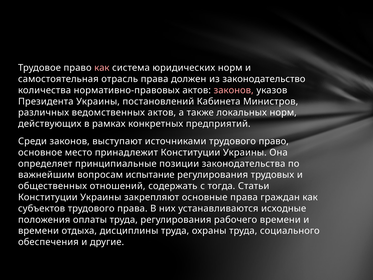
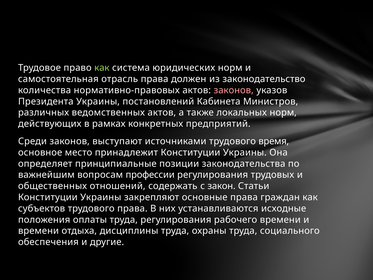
как colour: pink -> light green (102, 68)
трудового право: право -> время (274, 141)
испытание: испытание -> профессии (150, 175)
тогда: тогда -> закон (222, 186)
